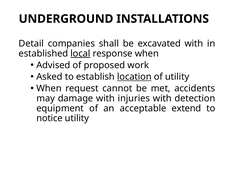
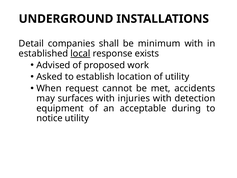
excavated: excavated -> minimum (159, 43)
response when: when -> exists (147, 53)
location underline: present -> none (134, 77)
damage: damage -> surfaces (76, 98)
extend: extend -> during (186, 108)
